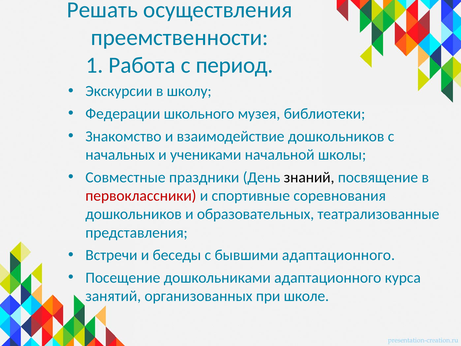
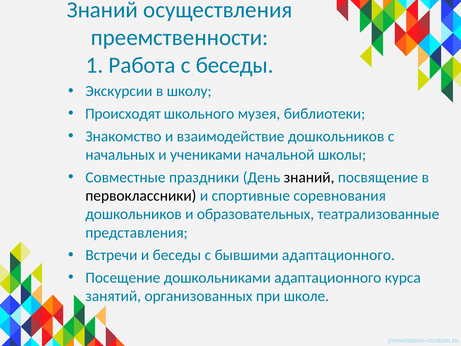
Решать: Решать -> Знаний (102, 10)
с период: период -> беседы (235, 65)
Федерации: Федерации -> Происходят (123, 114)
первоклассники colour: red -> black (141, 196)
